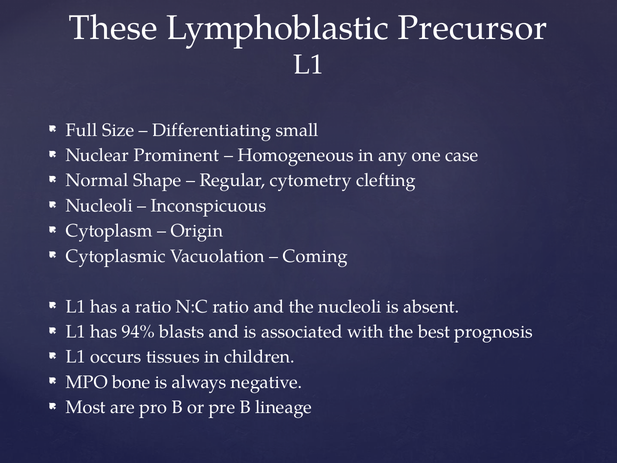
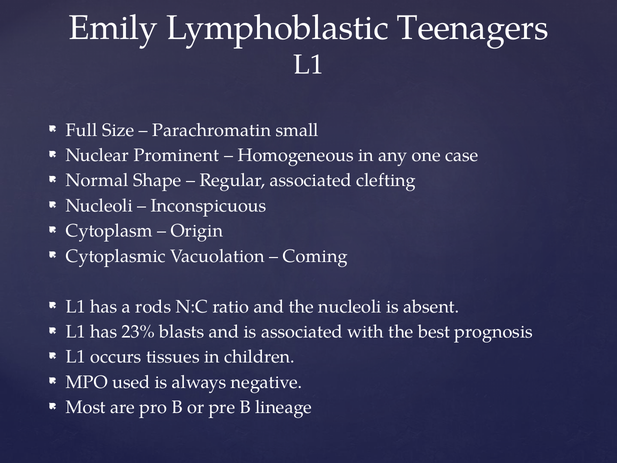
These: These -> Emily (113, 28)
Precursor: Precursor -> Teenagers (473, 28)
Differentiating: Differentiating -> Parachromatin (212, 130)
Regular cytometry: cytometry -> associated (311, 180)
a ratio: ratio -> rods (153, 306)
94%: 94% -> 23% (138, 332)
bone: bone -> used (131, 382)
